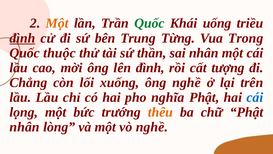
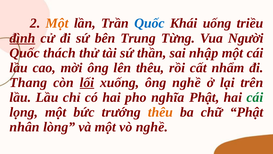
Quốc colour: green -> blue (149, 23)
Trong: Trong -> Người (246, 38)
thuộc: thuộc -> thách (59, 53)
sai nhân: nhân -> nhập (204, 53)
lên đình: đình -> thêu (150, 68)
tượng: tượng -> nhẩm (228, 68)
Chẳng: Chẳng -> Thang (28, 82)
lối underline: none -> present (87, 82)
cái colour: blue -> green (255, 97)
